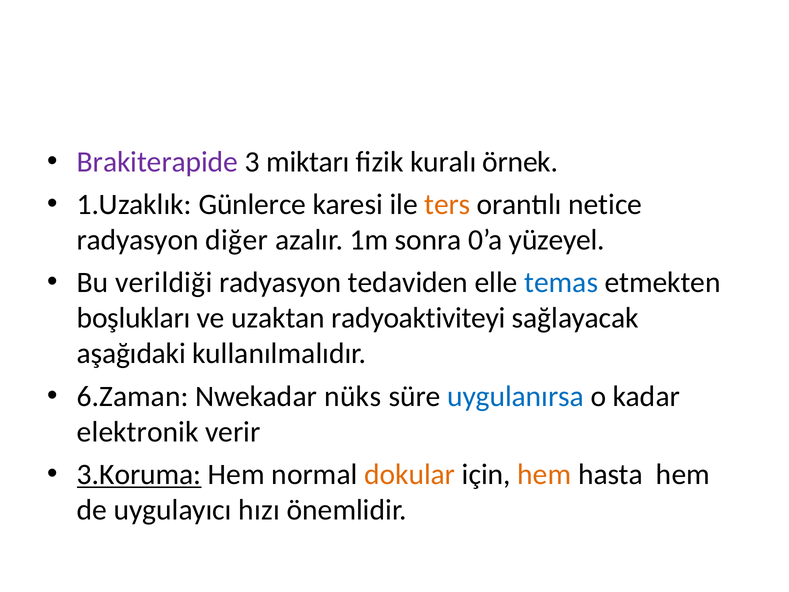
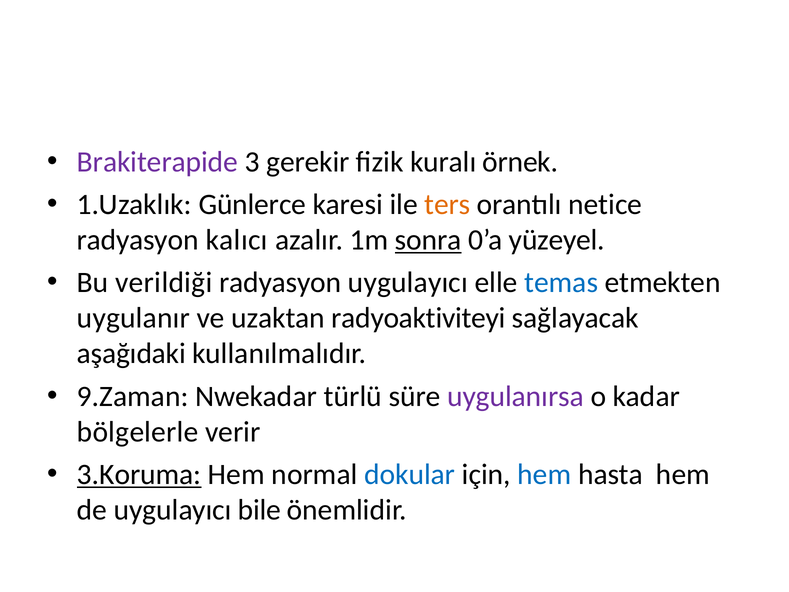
miktarı: miktarı -> gerekir (308, 162)
diğer: diğer -> kalıcı (237, 240)
sonra underline: none -> present (428, 240)
radyasyon tedaviden: tedaviden -> uygulayıcı (408, 283)
boşlukları: boşlukları -> uygulanır (134, 318)
6.Zaman: 6.Zaman -> 9.Zaman (133, 396)
nüks: nüks -> türlü (353, 396)
uygulanırsa colour: blue -> purple (516, 396)
elektronik: elektronik -> bölgelerle (138, 432)
dokular colour: orange -> blue (410, 474)
hem colour: orange -> blue (544, 474)
hızı: hızı -> bile (259, 510)
